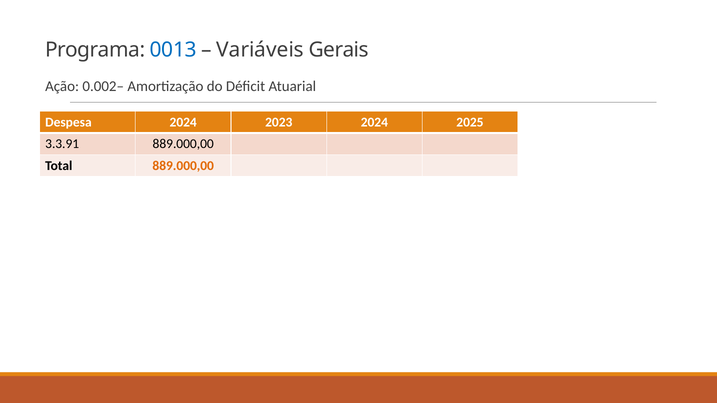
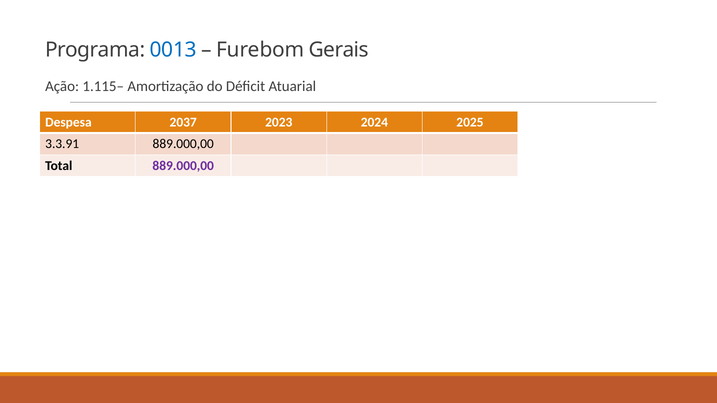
Variáveis: Variáveis -> Furebom (260, 50)
0.002–: 0.002– -> 1.115– (103, 86)
Despesa 2024: 2024 -> 2037 (183, 122)
889.000,00 colour: orange -> purple (183, 166)
